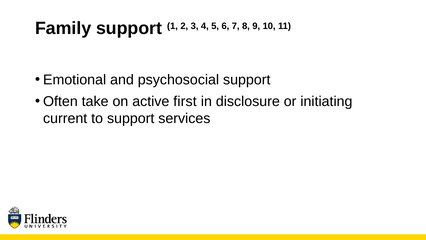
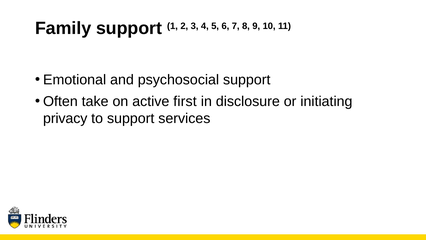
current: current -> privacy (65, 118)
